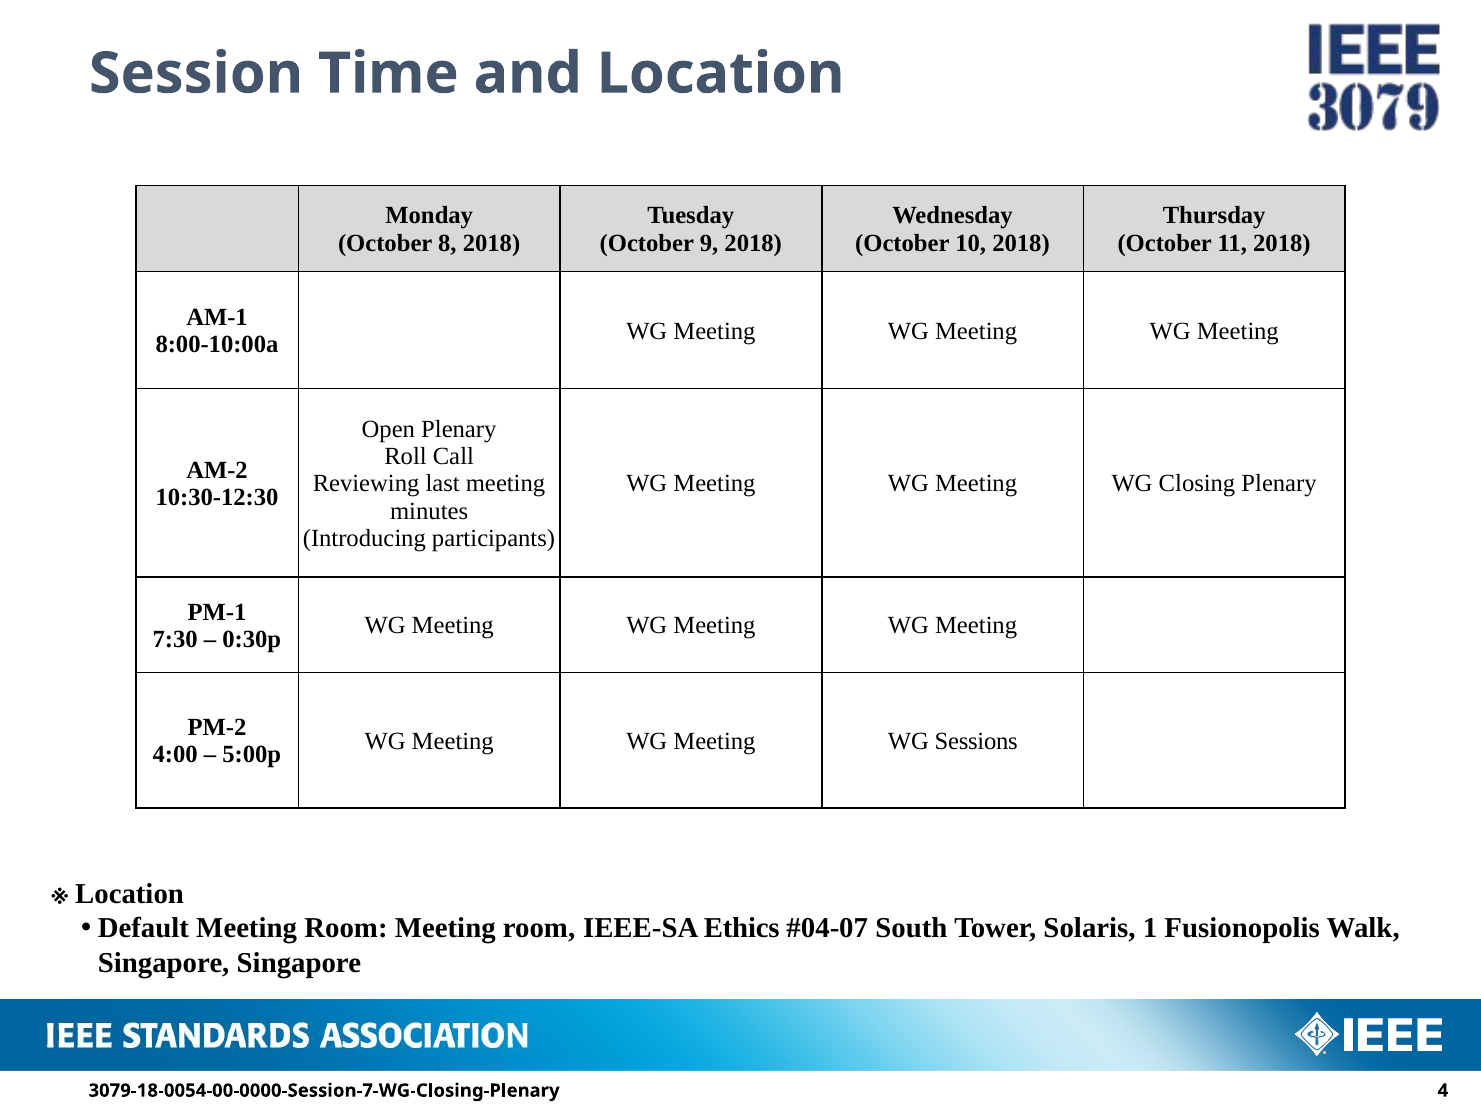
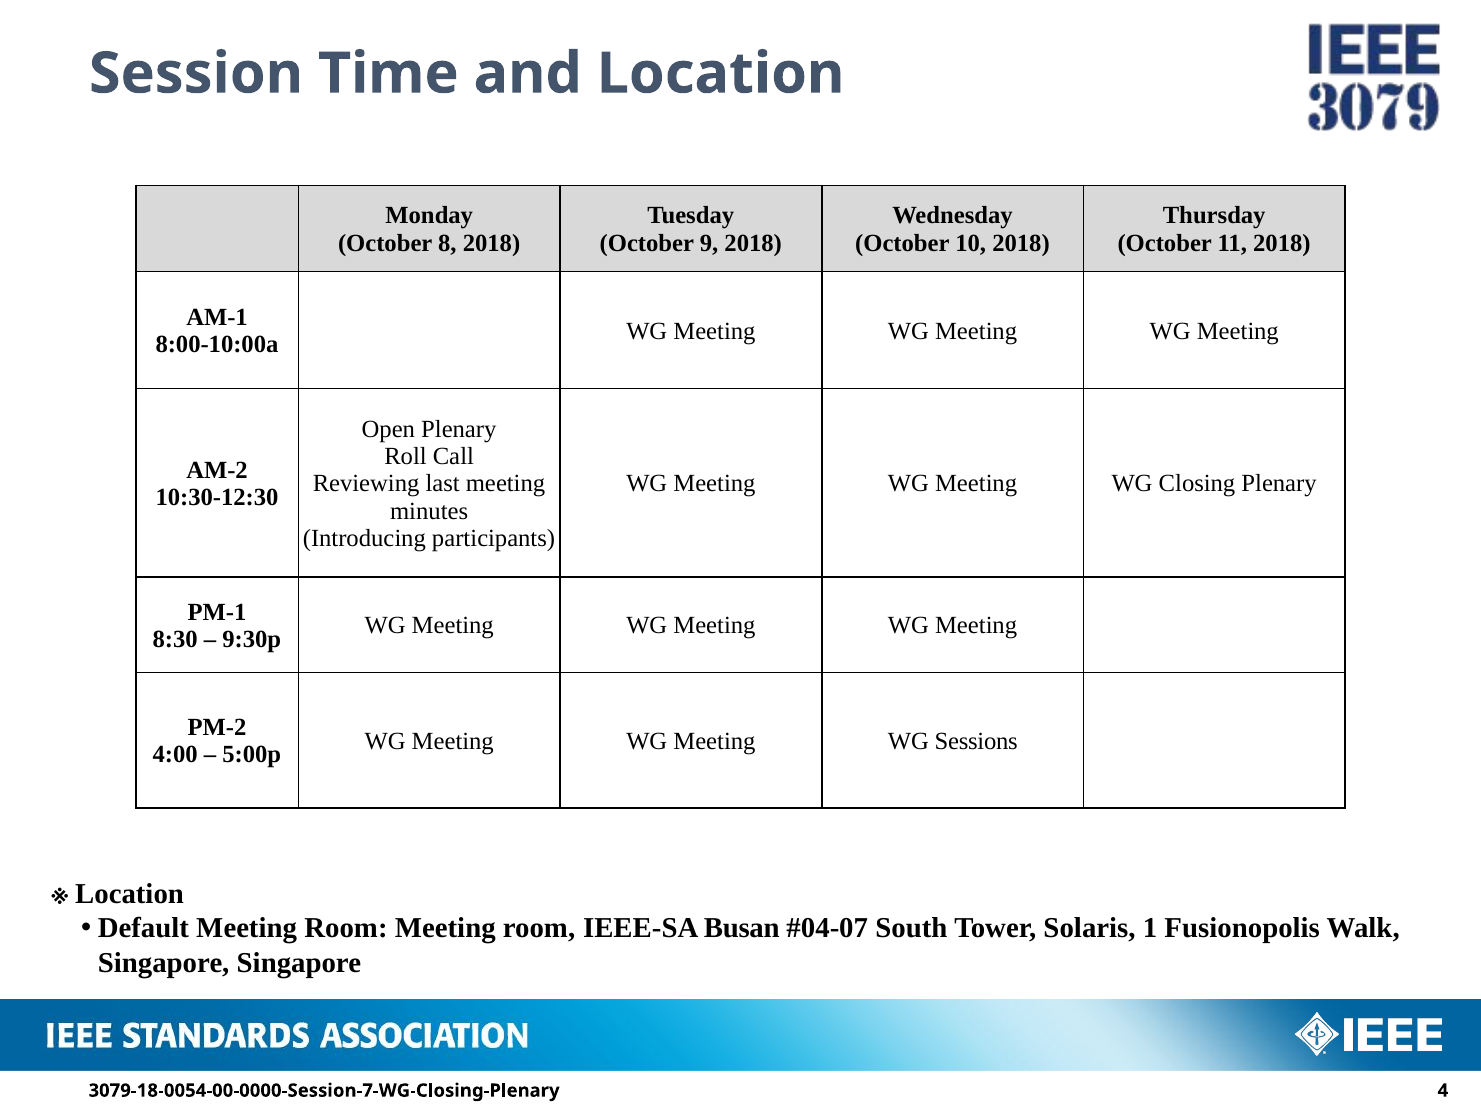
7:30: 7:30 -> 8:30 (175, 639)
0:30p: 0:30p -> 9:30p (252, 639)
Ethics: Ethics -> Busan (742, 928)
